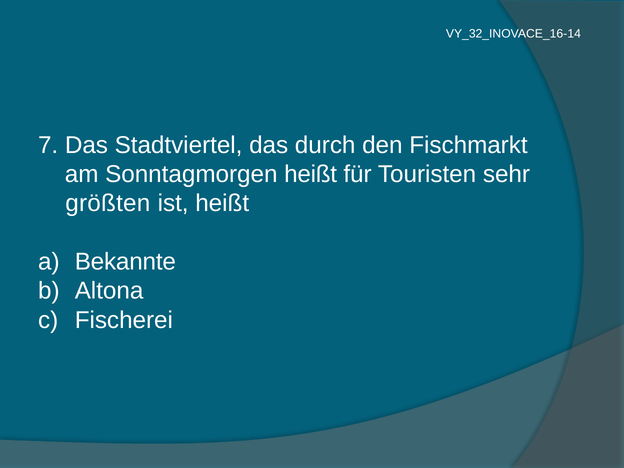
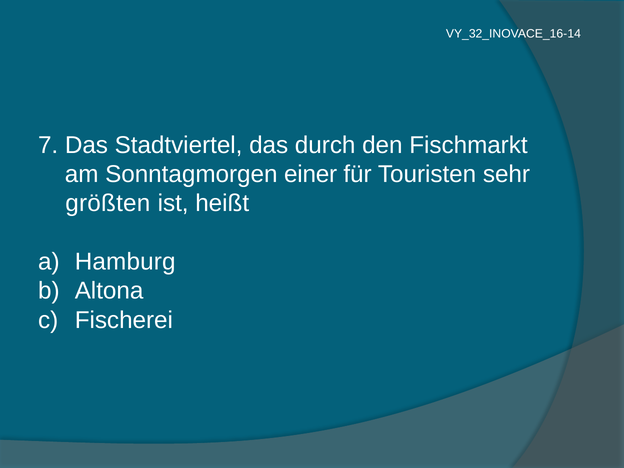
Sonntagmorgen heißt: heißt -> einer (311, 174)
Bekannte: Bekannte -> Hamburg (125, 262)
